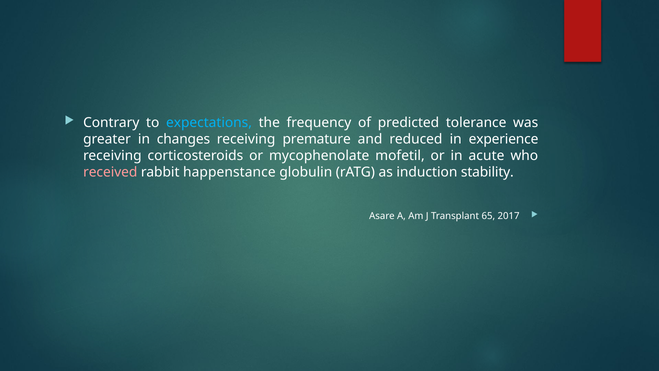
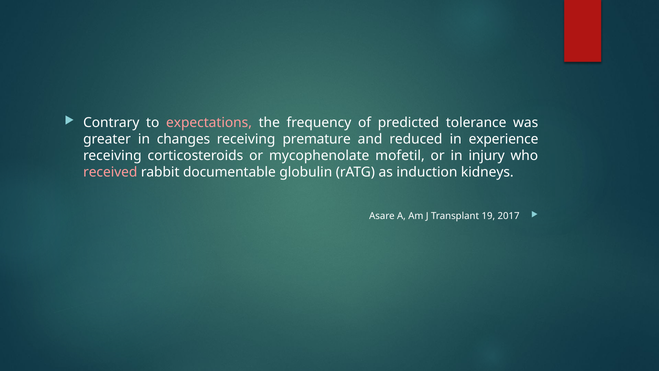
expectations colour: light blue -> pink (209, 123)
acute: acute -> injury (487, 156)
happenstance: happenstance -> documentable (229, 172)
stability: stability -> kidneys (487, 172)
65: 65 -> 19 (488, 216)
